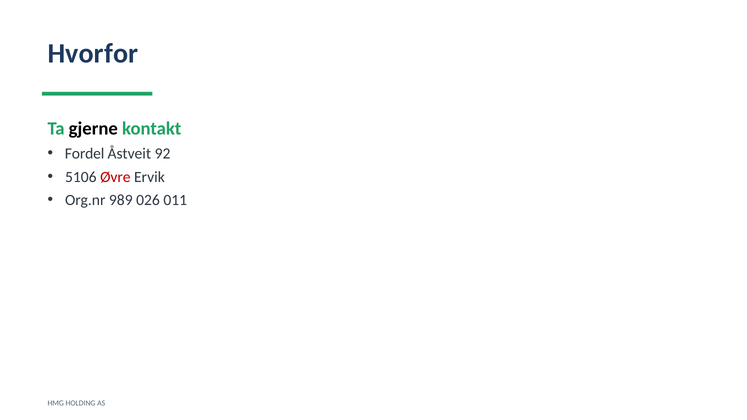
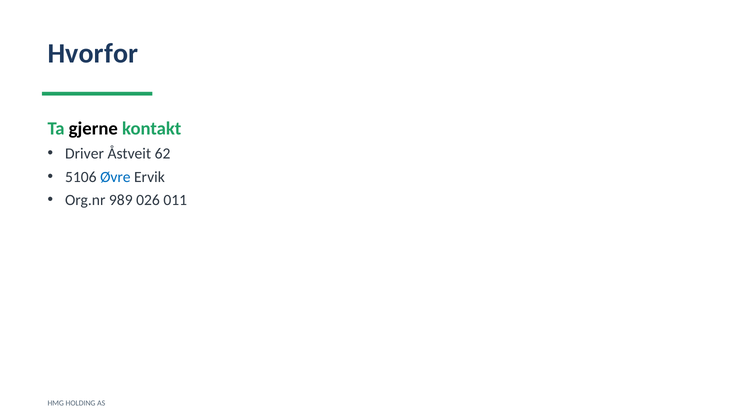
Fordel: Fordel -> Driver (84, 154)
92: 92 -> 62 (163, 154)
Øvre colour: red -> blue (115, 177)
